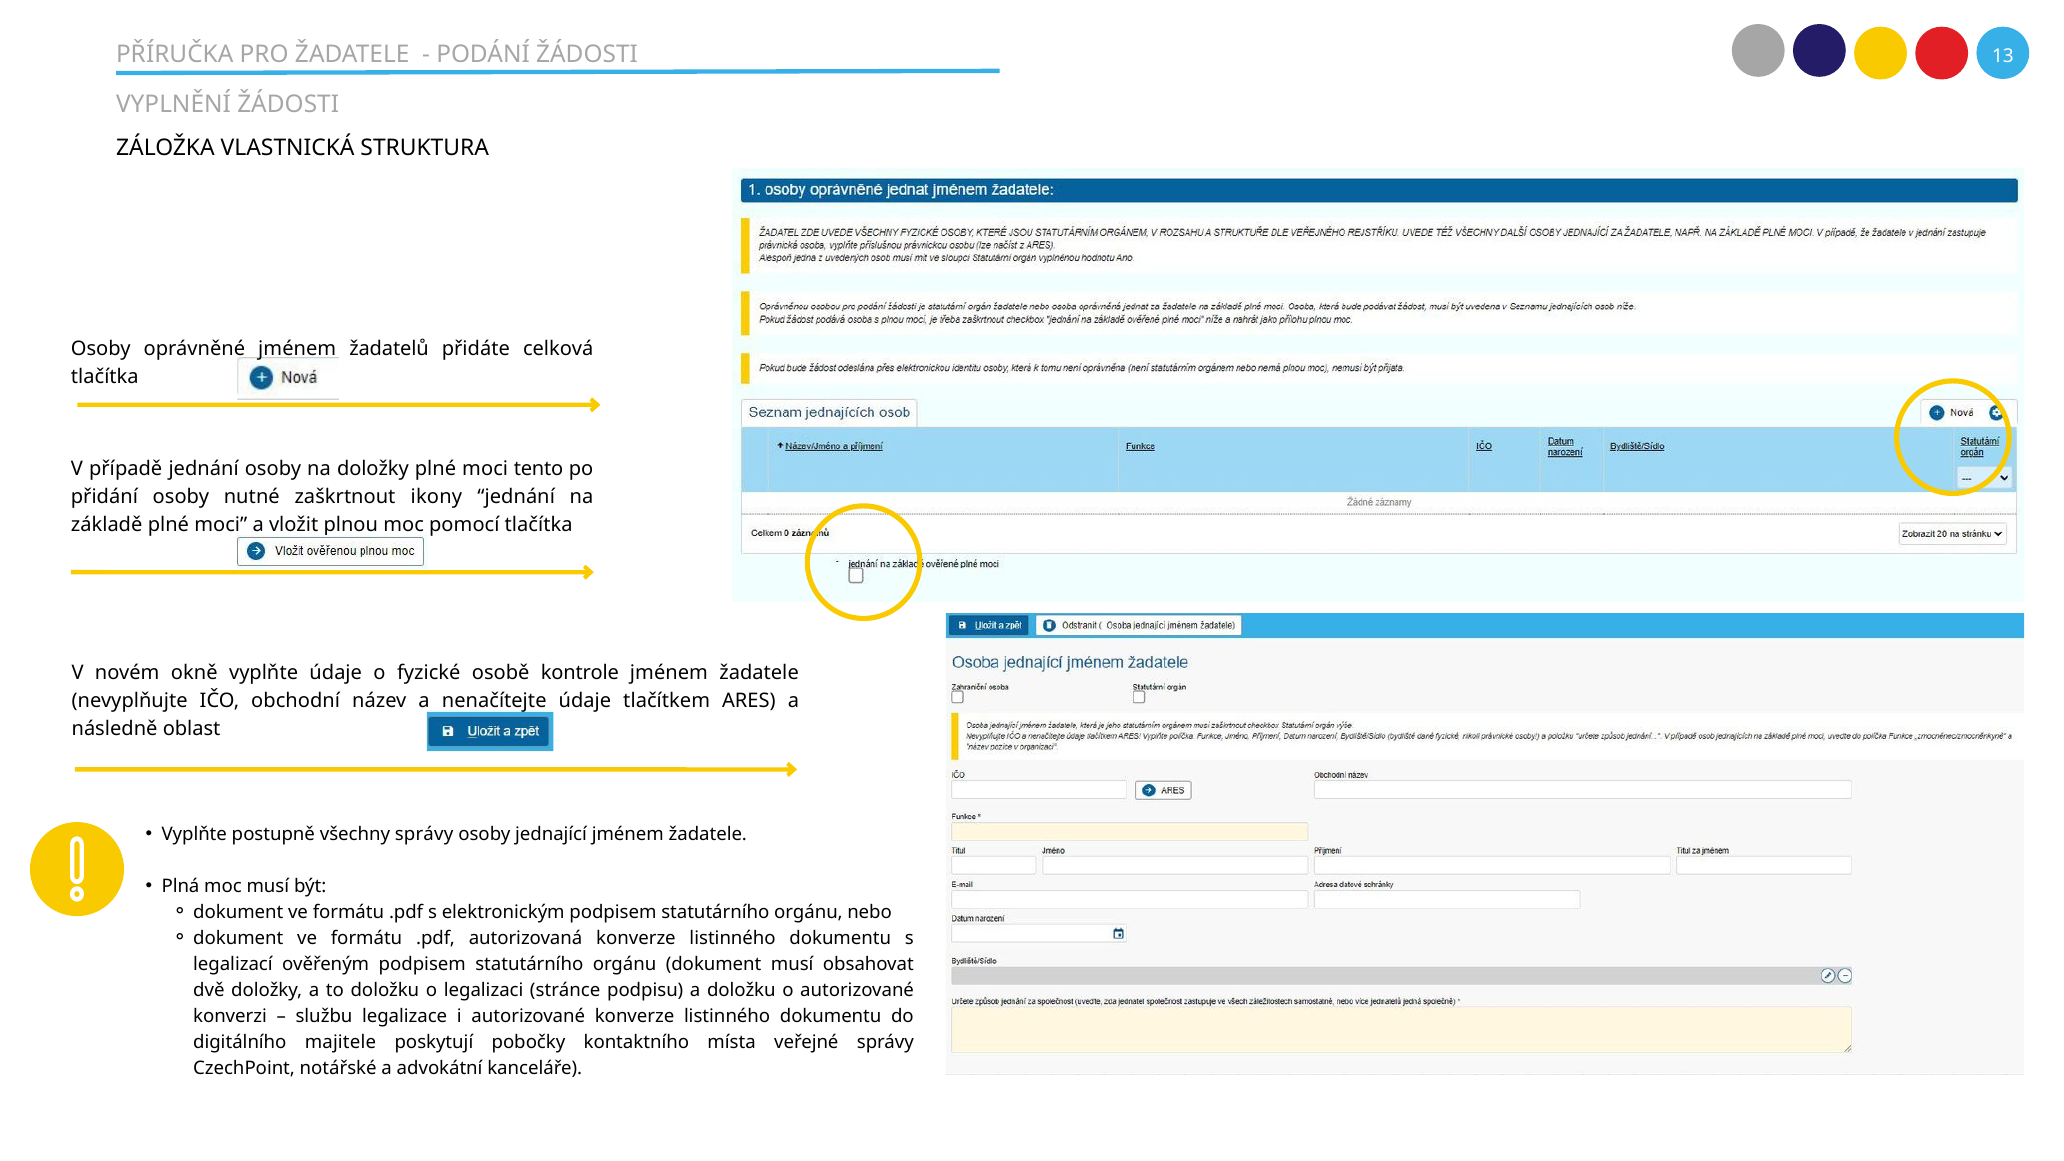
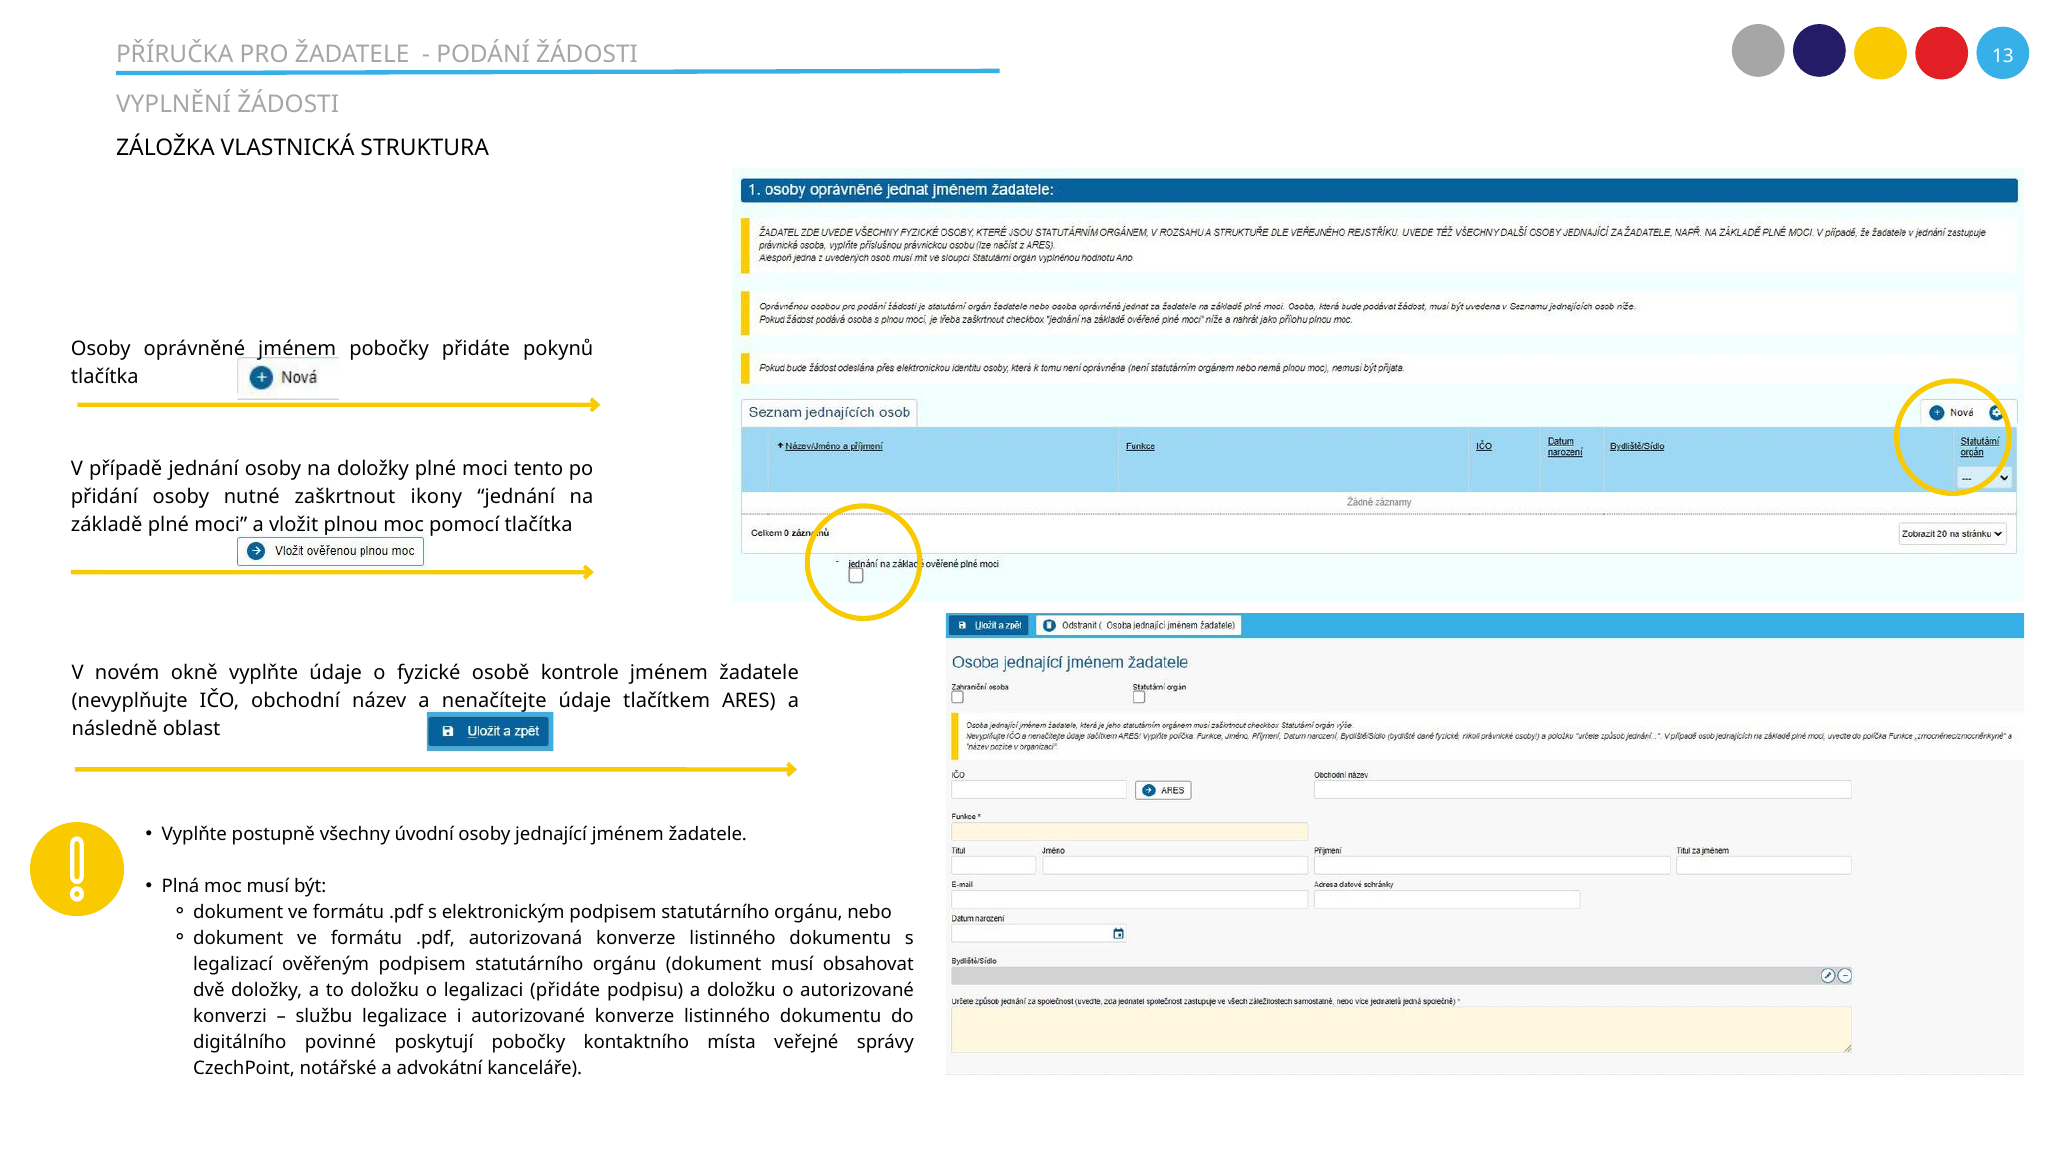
jménem žadatelů: žadatelů -> pobočky (389, 349)
celková: celková -> pokynů (558, 349)
všechny správy: správy -> úvodní (424, 834)
legalizaci stránce: stránce -> přidáte (565, 990)
majitele: majitele -> povinné (340, 1043)
